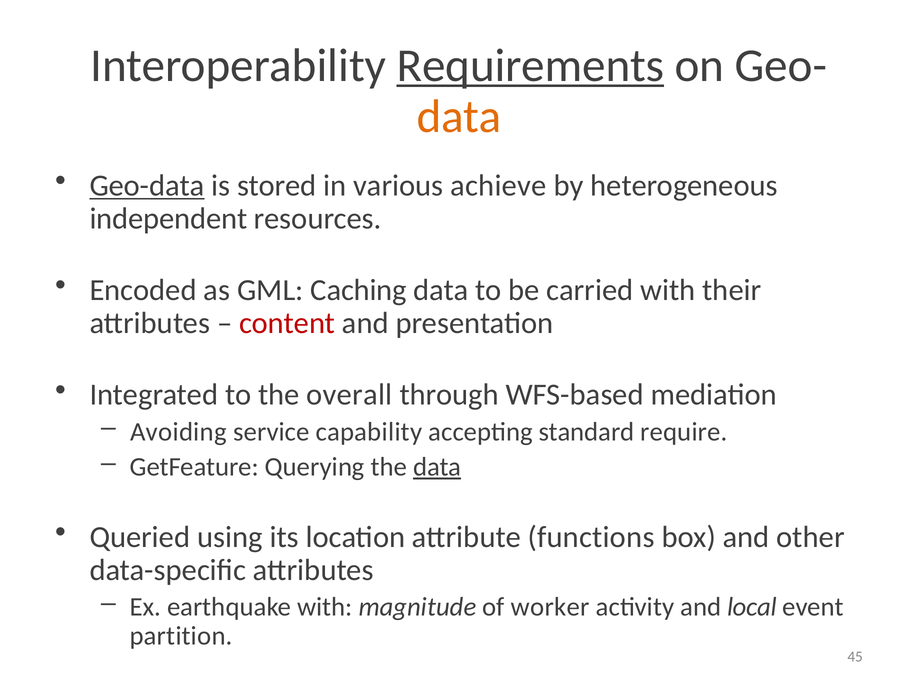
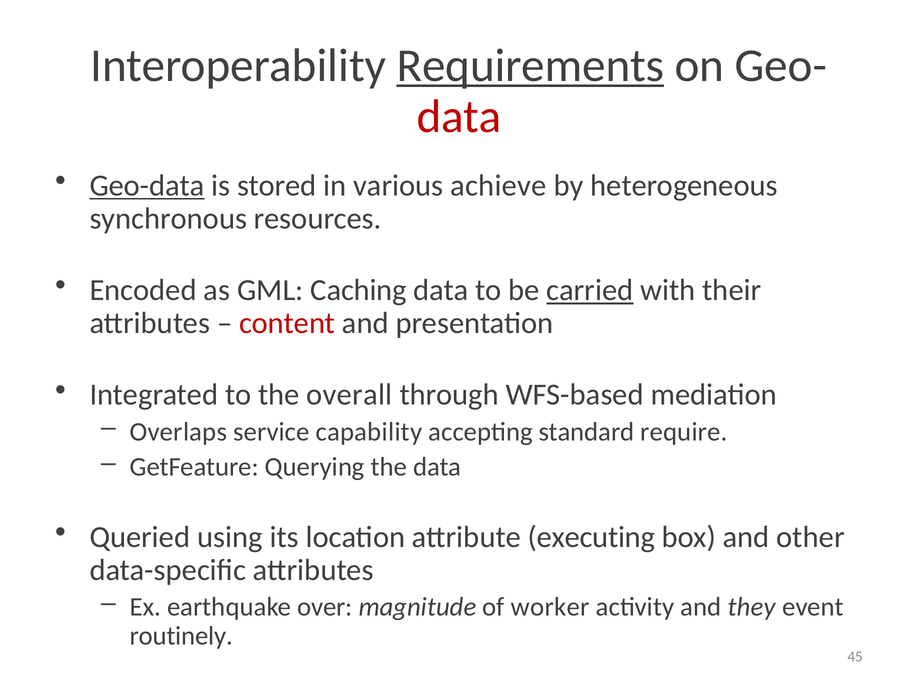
data colour: orange -> red (459, 117)
independent: independent -> synchronous (168, 219)
carried underline: none -> present (590, 290)
Avoiding: Avoiding -> Overlaps (178, 432)
data underline: present -> none (437, 467)
functions: functions -> executing (591, 537)
earthquake with: with -> over (325, 607)
local: local -> they (752, 607)
partition: partition -> routinely (181, 636)
